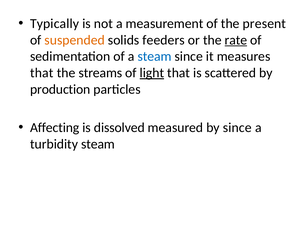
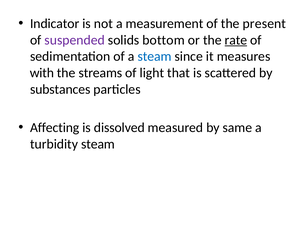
Typically: Typically -> Indicator (55, 24)
suspended colour: orange -> purple (75, 40)
feeders: feeders -> bottom (164, 40)
that: that -> with (42, 73)
light underline: present -> none (152, 73)
production: production -> substances (60, 89)
by since: since -> same (237, 128)
